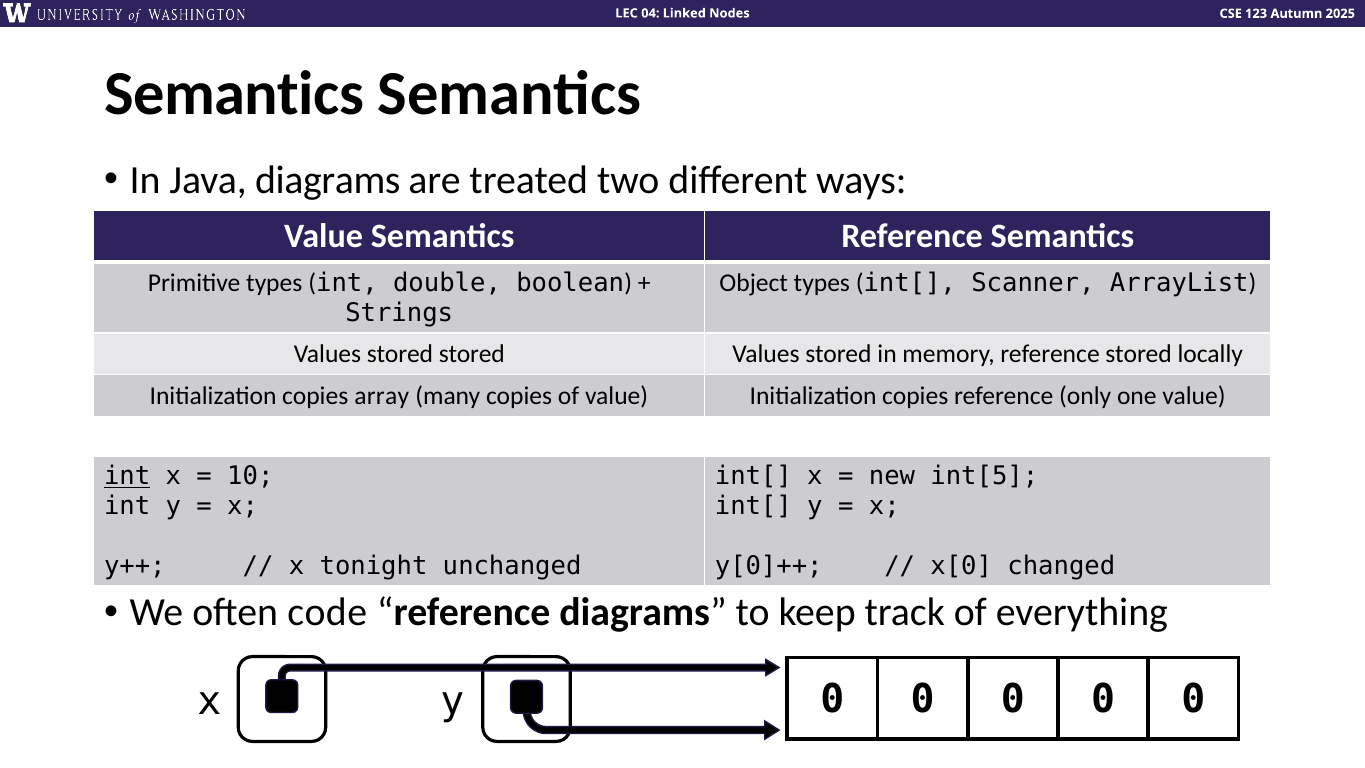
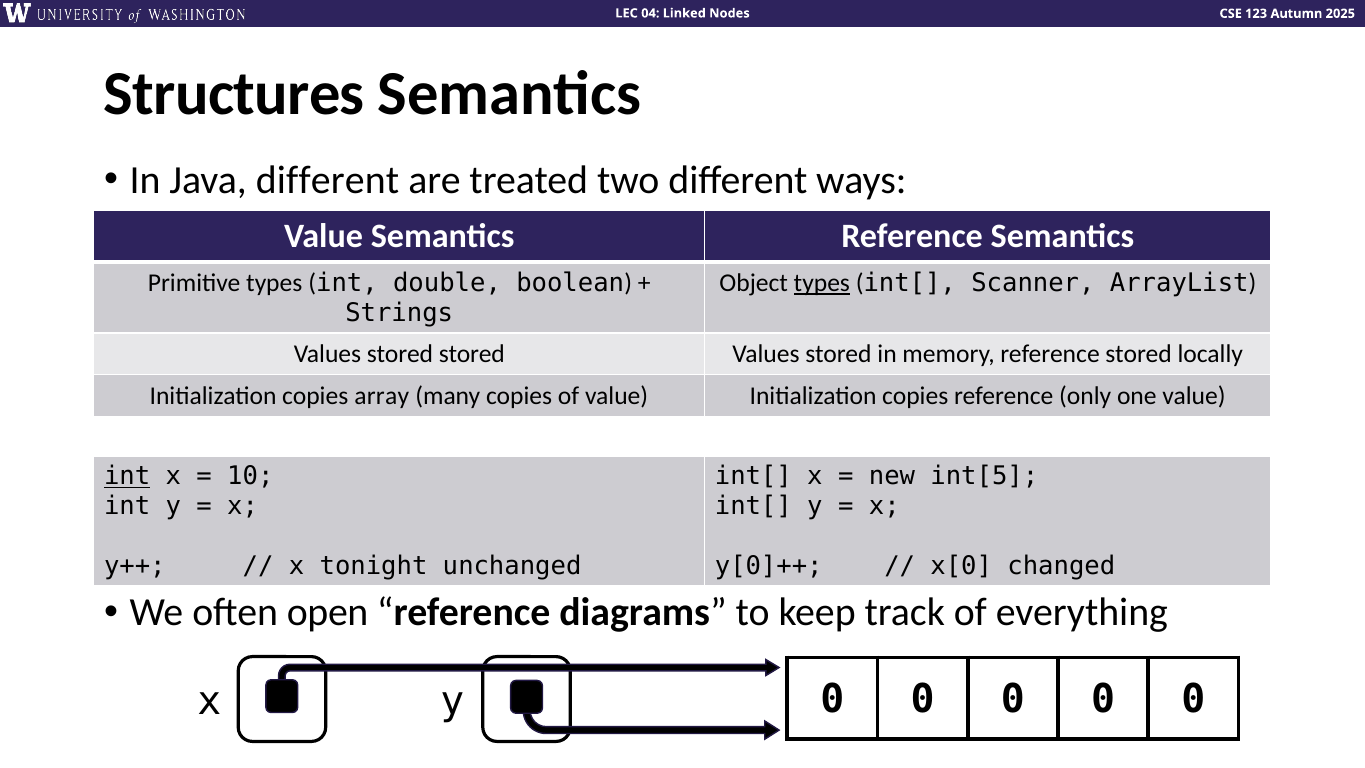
Semantics: Semantics -> Structures (234, 93)
Java diagrams: diagrams -> different (328, 180)
types underline: none -> present (822, 283)
code: code -> open (328, 612)
